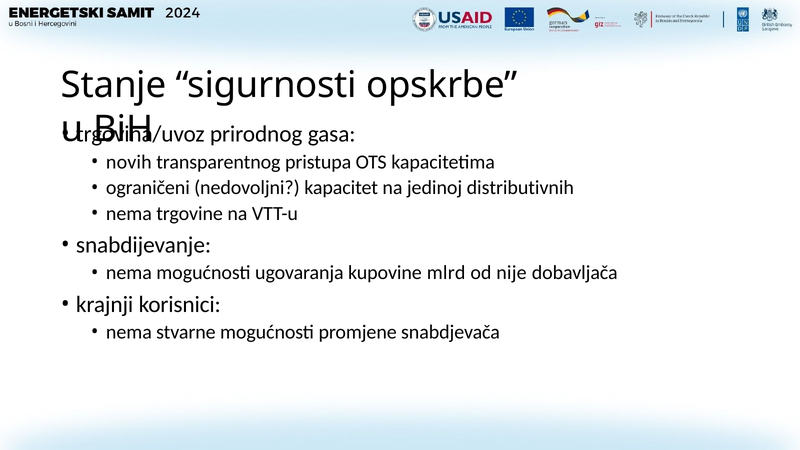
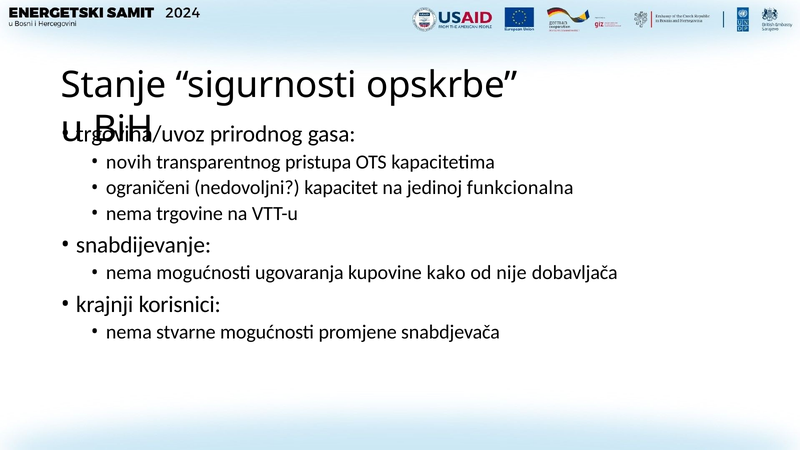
distributivnih: distributivnih -> funkcionalna (520, 188)
mlrd: mlrd -> kako (446, 273)
